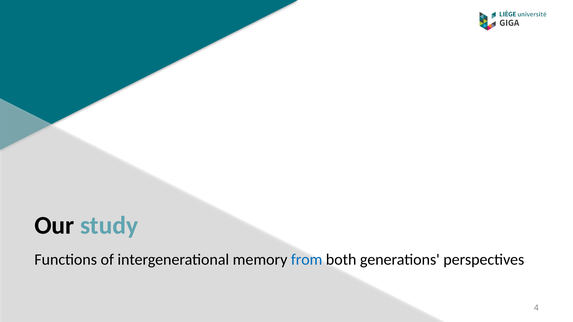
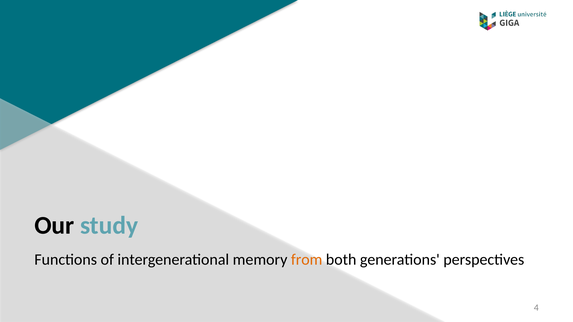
from colour: blue -> orange (307, 260)
